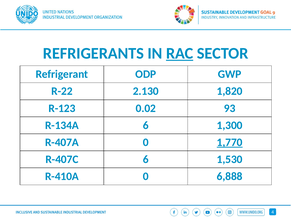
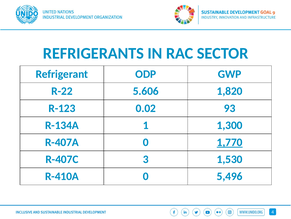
RAC underline: present -> none (180, 53)
2.130: 2.130 -> 5.606 (146, 91)
R-134A 6: 6 -> 1 (146, 125)
R-407C 6: 6 -> 3 (146, 159)
6,888: 6,888 -> 5,496 (230, 176)
